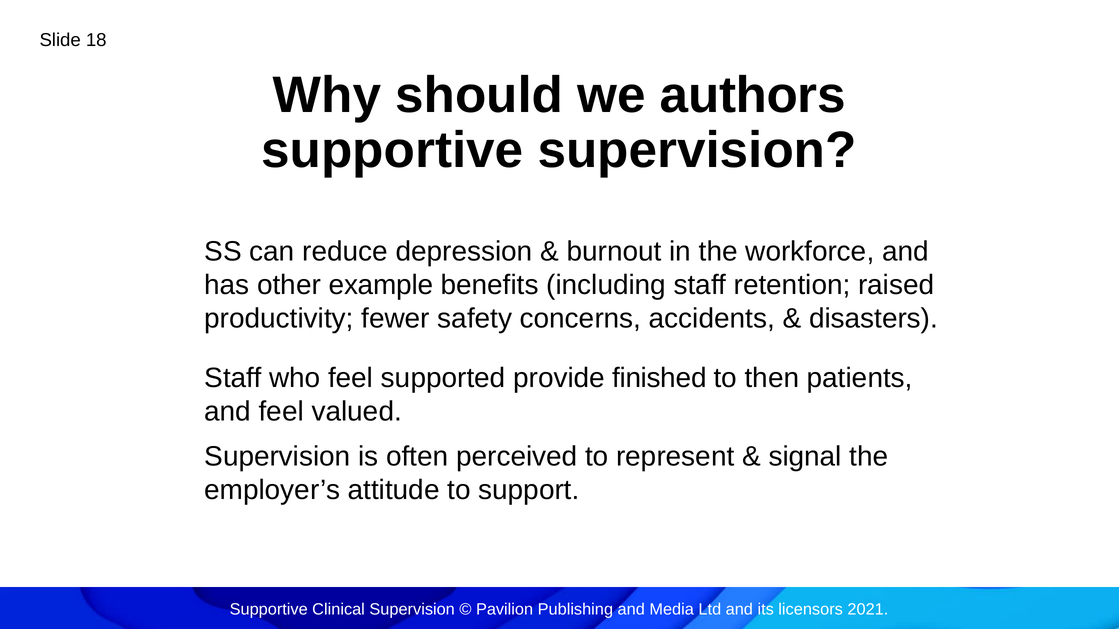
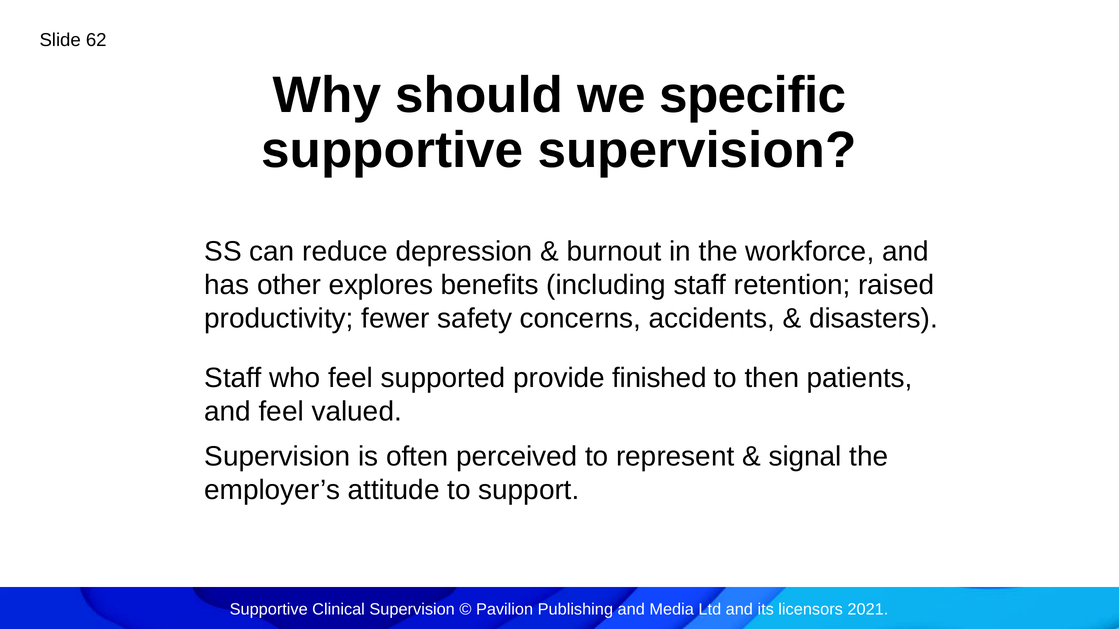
18: 18 -> 62 (96, 40)
authors: authors -> specific (753, 95)
example: example -> explores (381, 285)
